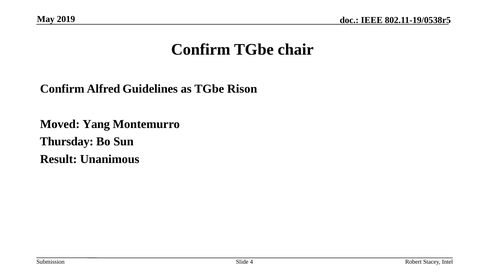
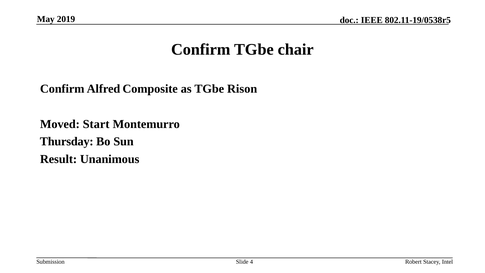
Guidelines: Guidelines -> Composite (150, 89)
Yang: Yang -> Start (96, 124)
